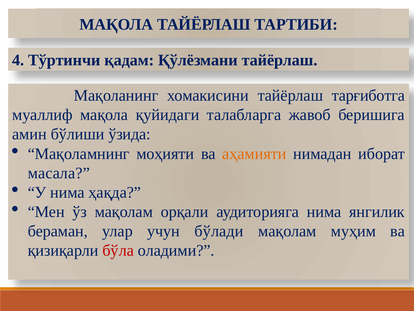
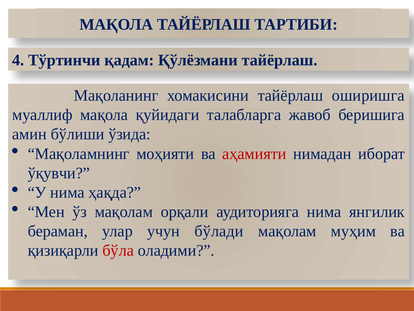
тарғиботга: тарғиботга -> оширишга (368, 95)
аҳамияти colour: orange -> red (254, 153)
масала: масала -> ўқувчи (59, 173)
